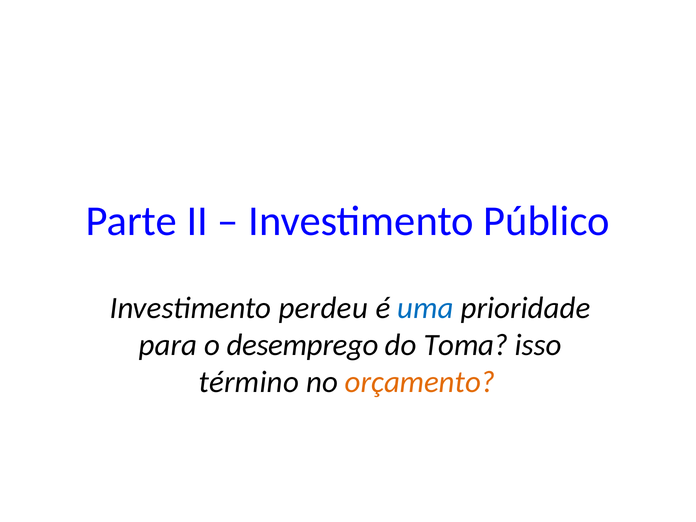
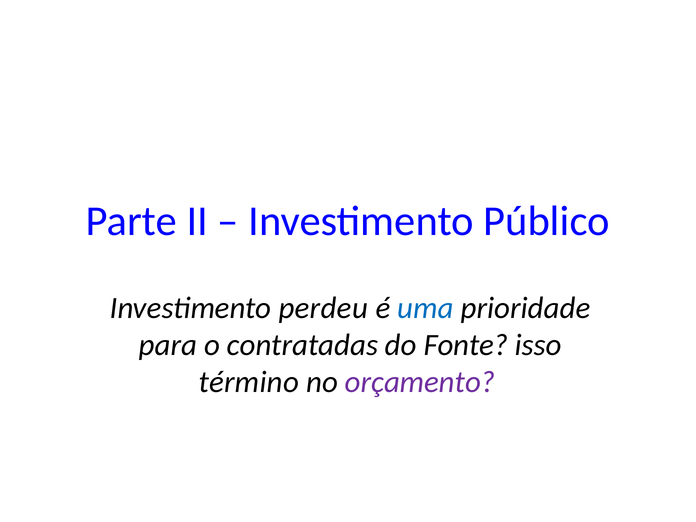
desemprego: desemprego -> contratadas (303, 345)
Toma: Toma -> Fonte (466, 345)
orçamento colour: orange -> purple (420, 382)
